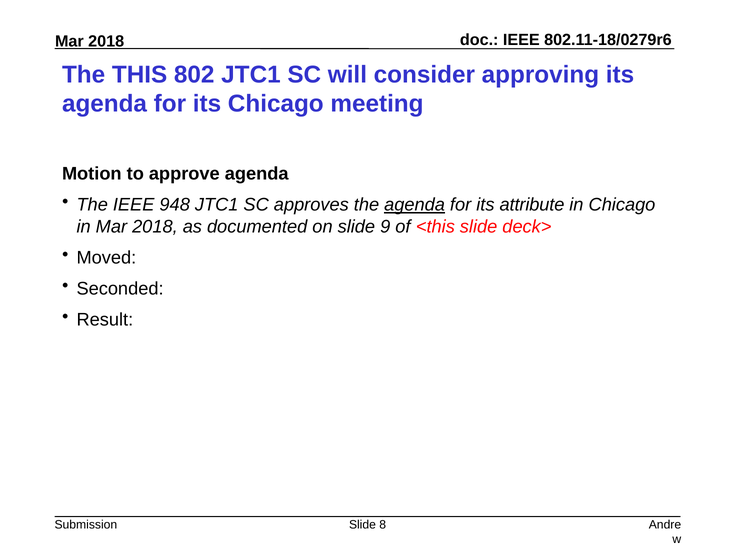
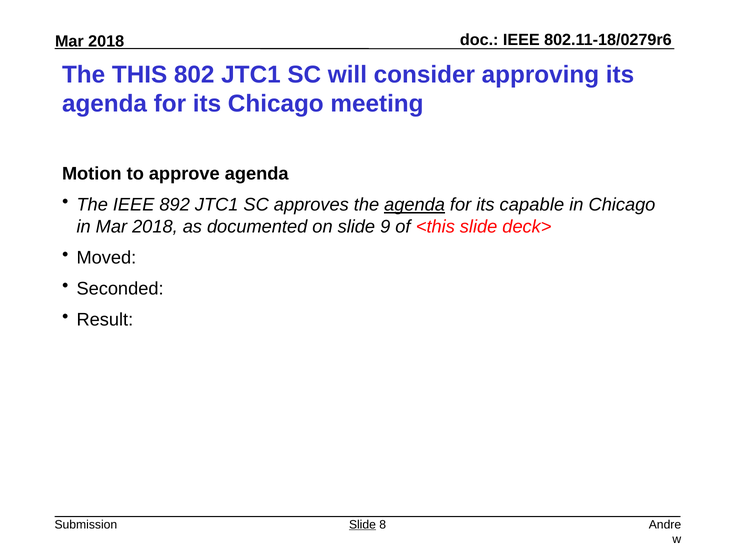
948: 948 -> 892 (175, 205)
attribute: attribute -> capable (532, 205)
Slide underline: none -> present (362, 524)
